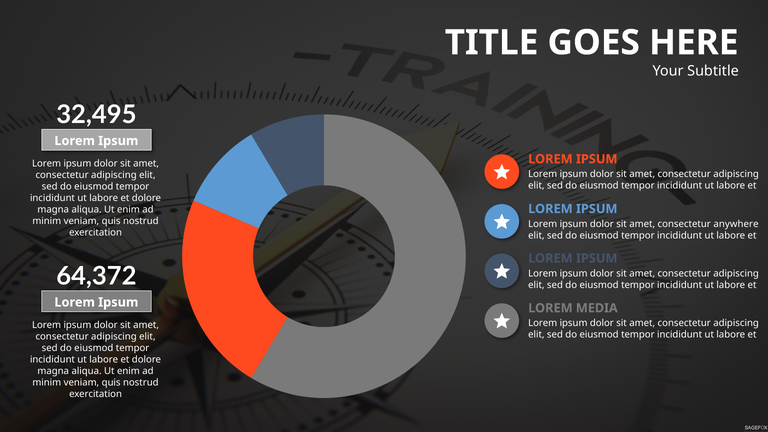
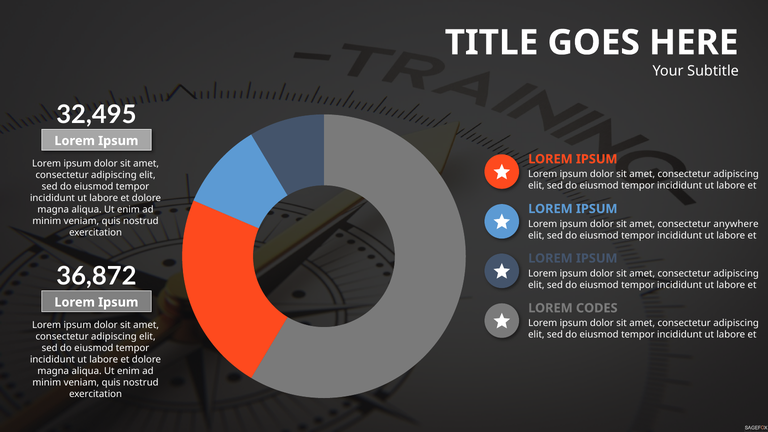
64,372: 64,372 -> 36,872 (96, 276)
MEDIA: MEDIA -> CODES (597, 308)
